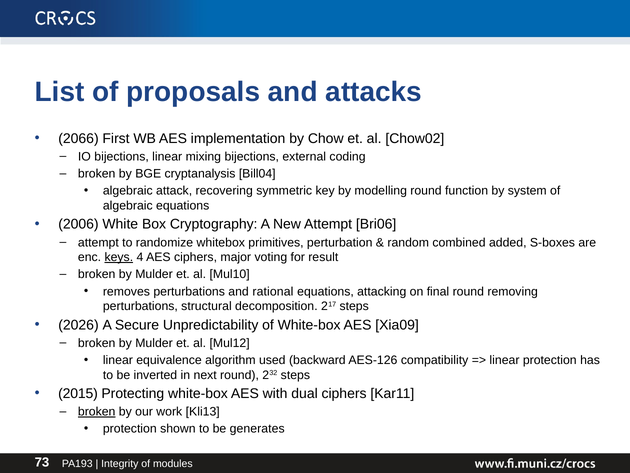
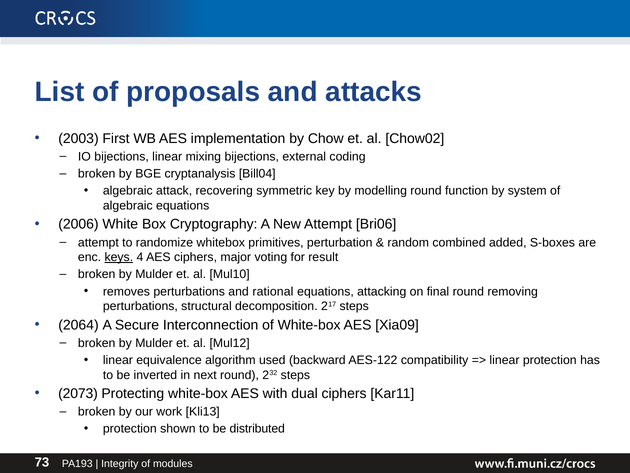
2066: 2066 -> 2003 (78, 138)
2026: 2026 -> 2064 (78, 325)
Unpredictability: Unpredictability -> Interconnection (211, 325)
AES-126: AES-126 -> AES-122 (373, 360)
2015: 2015 -> 2073 (78, 393)
broken underline: present -> none (97, 411)
generates: generates -> distributed (257, 428)
